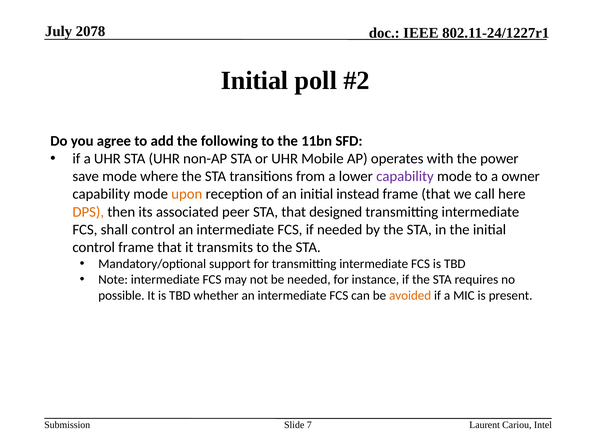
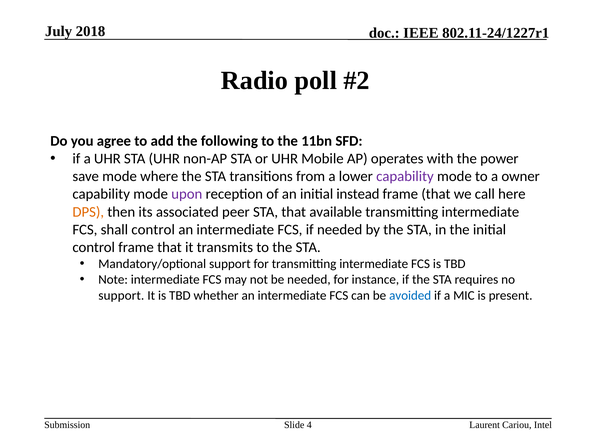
2078: 2078 -> 2018 (91, 31)
Initial: Initial -> Radio (254, 81)
upon colour: orange -> purple (187, 194)
designed: designed -> available (336, 212)
possible: possible -> support (121, 296)
avoided colour: orange -> blue (410, 296)
7: 7 -> 4 (309, 425)
